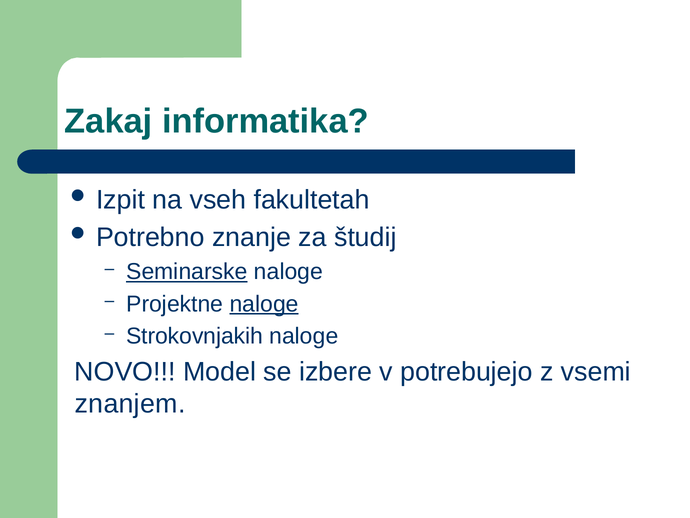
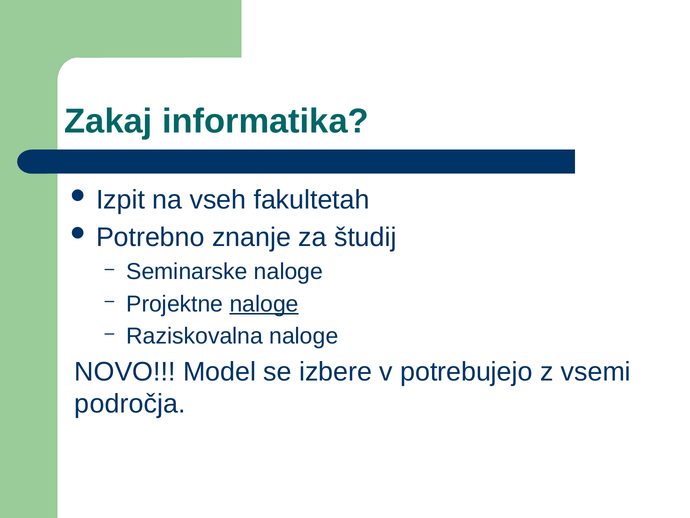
Seminarske underline: present -> none (187, 272)
Strokovnjakih: Strokovnjakih -> Raziskovalna (195, 336)
znanjem: znanjem -> področja (130, 404)
